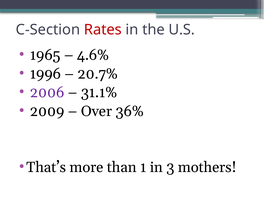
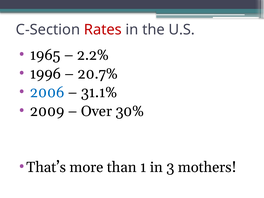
4.6%: 4.6% -> 2.2% (93, 55)
2006 colour: purple -> blue (47, 92)
36%: 36% -> 30% (130, 111)
